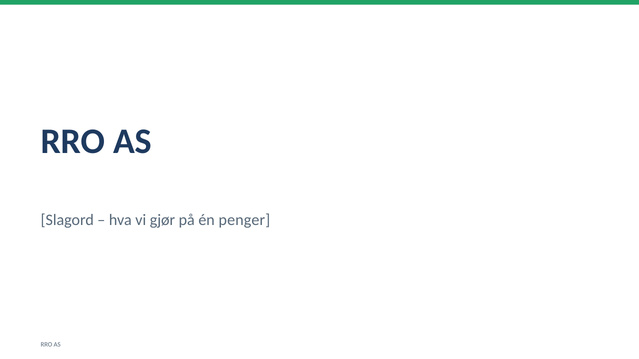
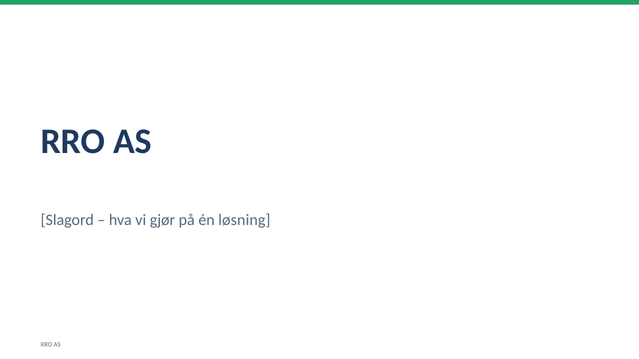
penger: penger -> løsning (244, 220)
